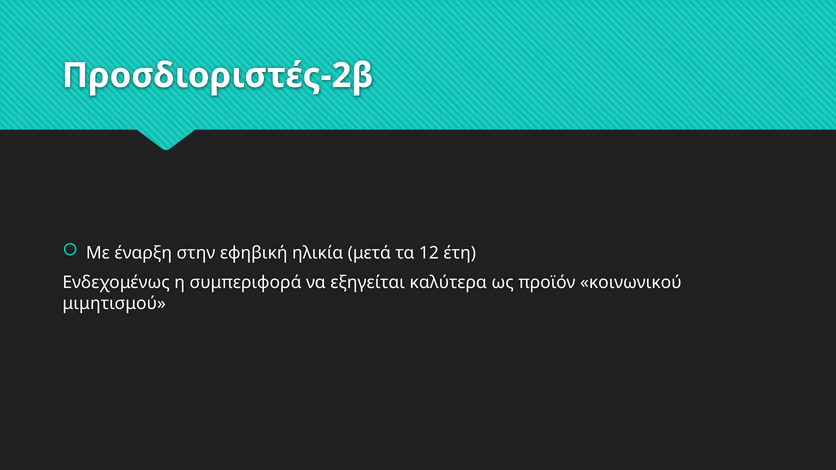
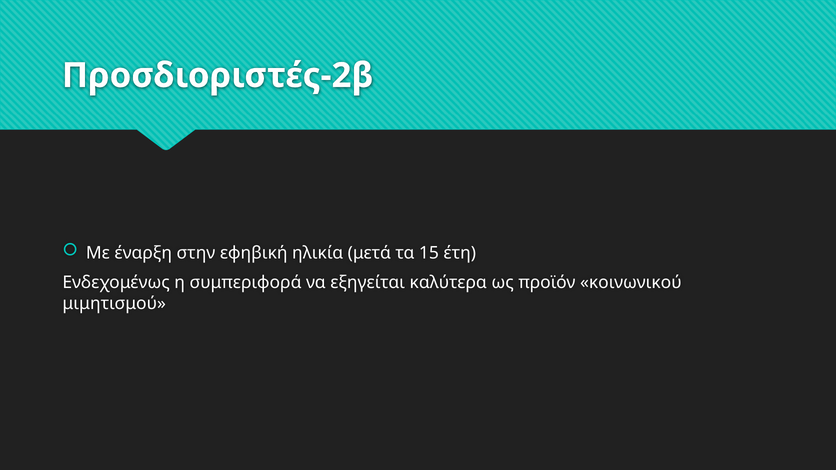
12: 12 -> 15 (429, 253)
